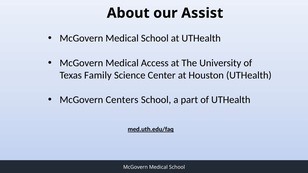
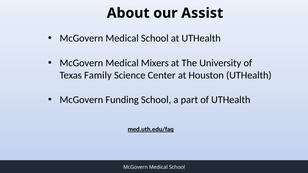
Access: Access -> Mixers (155, 63)
Centers: Centers -> Funding (122, 100)
